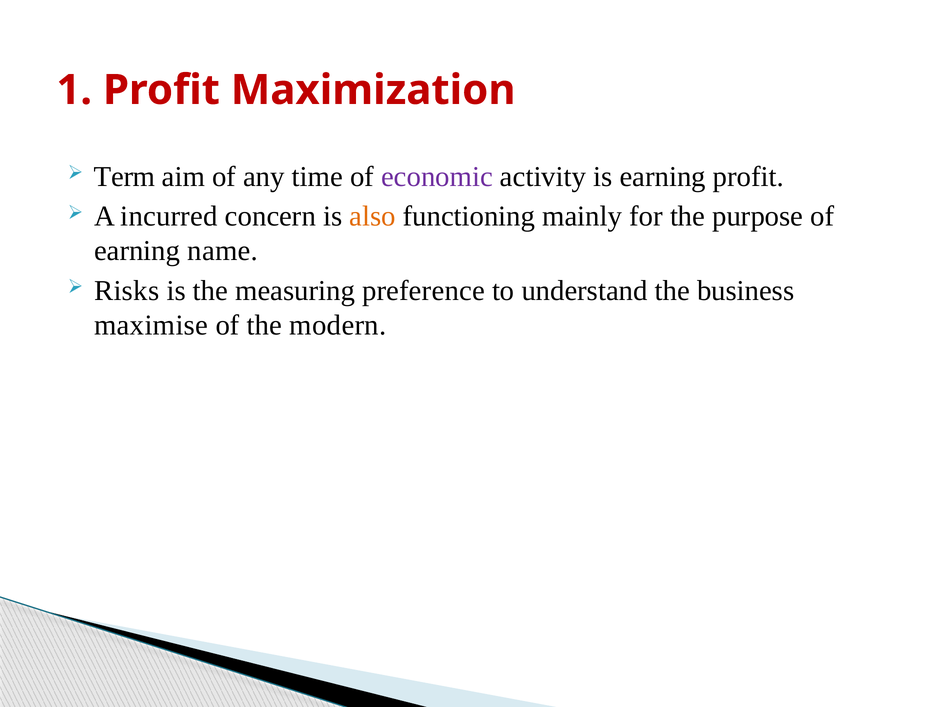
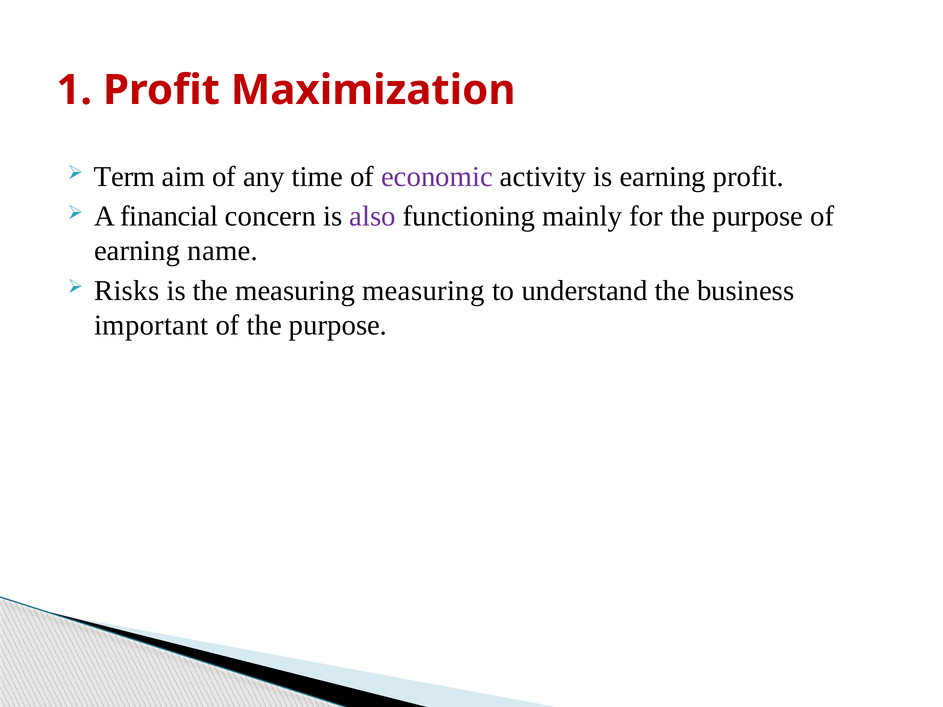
incurred: incurred -> financial (169, 216)
also colour: orange -> purple (373, 216)
measuring preference: preference -> measuring (423, 291)
maximise: maximise -> important (151, 325)
of the modern: modern -> purpose (338, 325)
